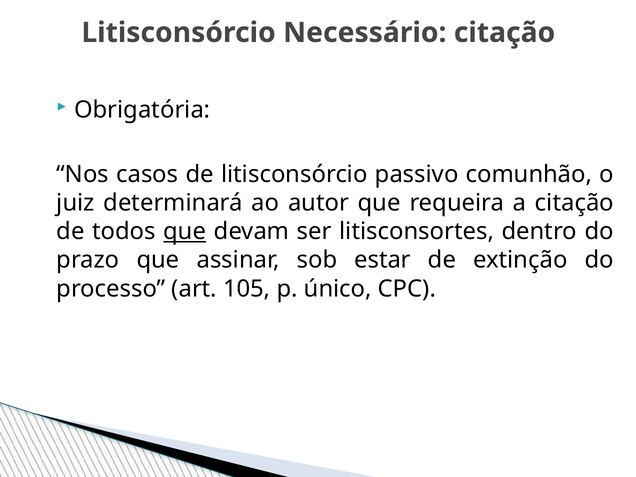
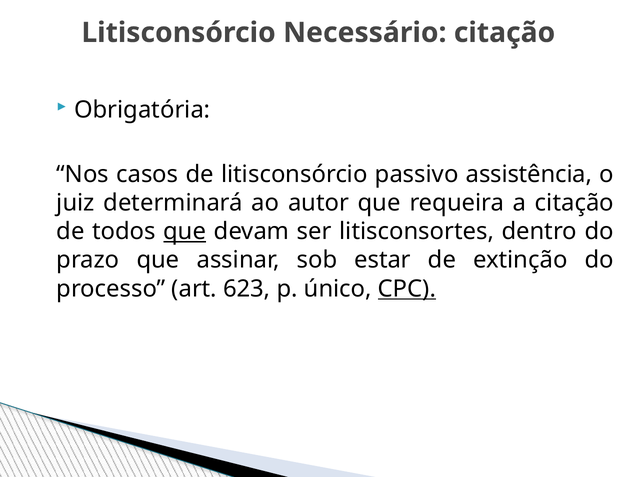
comunhão: comunhão -> assistência (529, 174)
105: 105 -> 623 (247, 289)
CPC underline: none -> present (407, 289)
